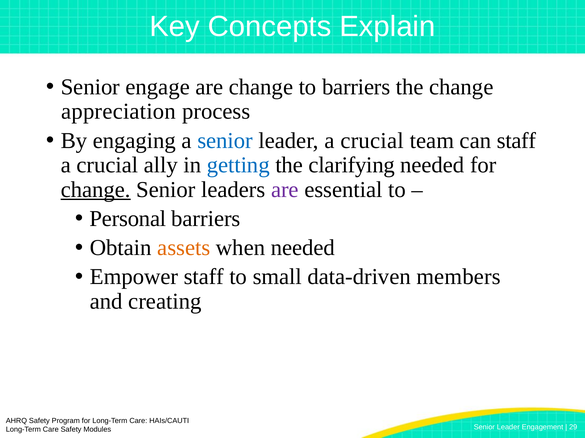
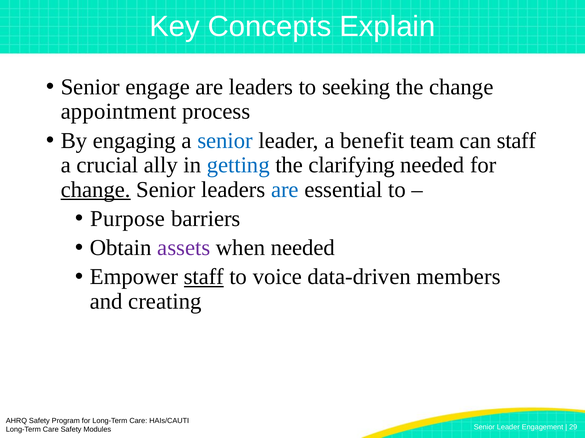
are change: change -> leaders (261, 87)
to barriers: barriers -> seeking (356, 87)
appreciation: appreciation -> appointment (119, 112)
leader a crucial: crucial -> benefit (372, 141)
are colour: purple -> blue (285, 190)
Personal: Personal -> Purpose (128, 219)
assets colour: orange -> purple (184, 248)
staff underline: none -> present (204, 277)
small: small -> voice (277, 277)
